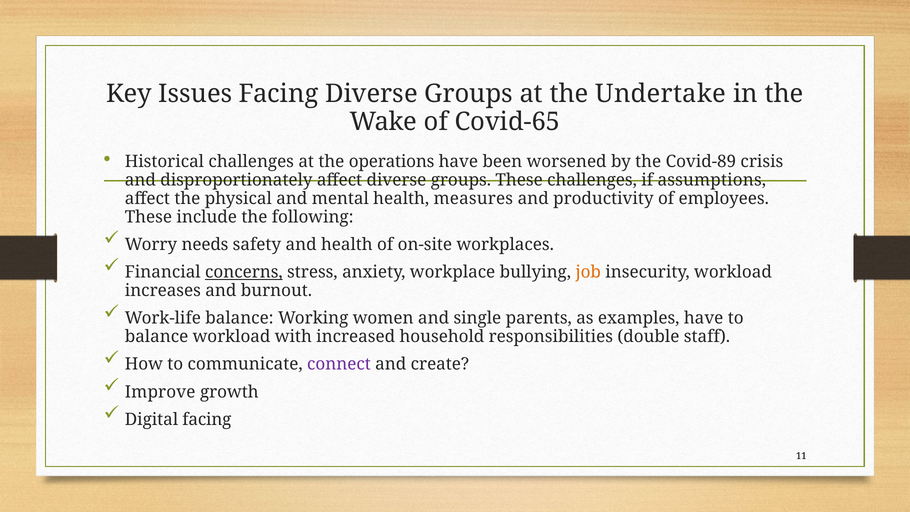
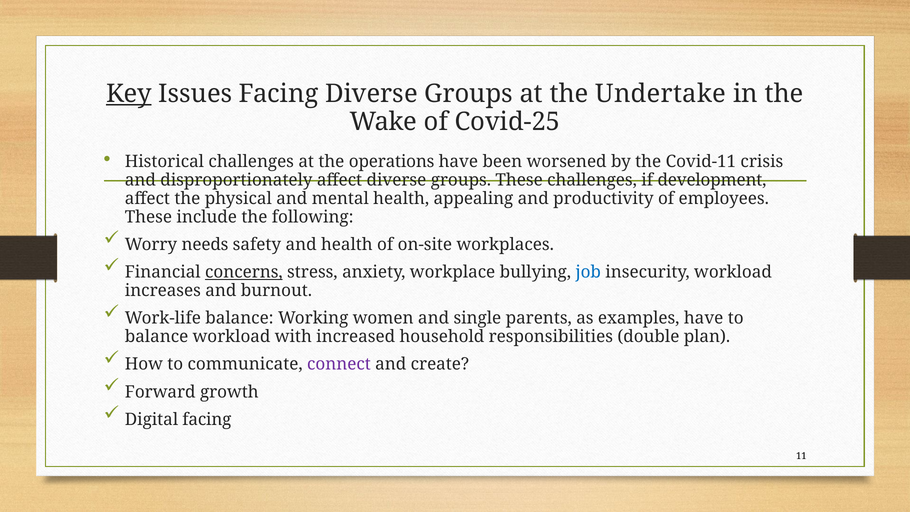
Key underline: none -> present (129, 94)
Covid-65: Covid-65 -> Covid-25 (507, 122)
Covid-89: Covid-89 -> Covid-11 (701, 162)
assumptions: assumptions -> development (712, 180)
measures: measures -> appealing (473, 198)
job colour: orange -> blue (588, 272)
staff: staff -> plan (707, 337)
Improve: Improve -> Forward (160, 392)
